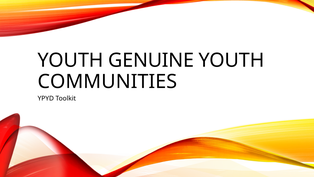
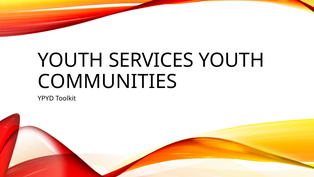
GENUINE: GENUINE -> SERVICES (151, 60)
